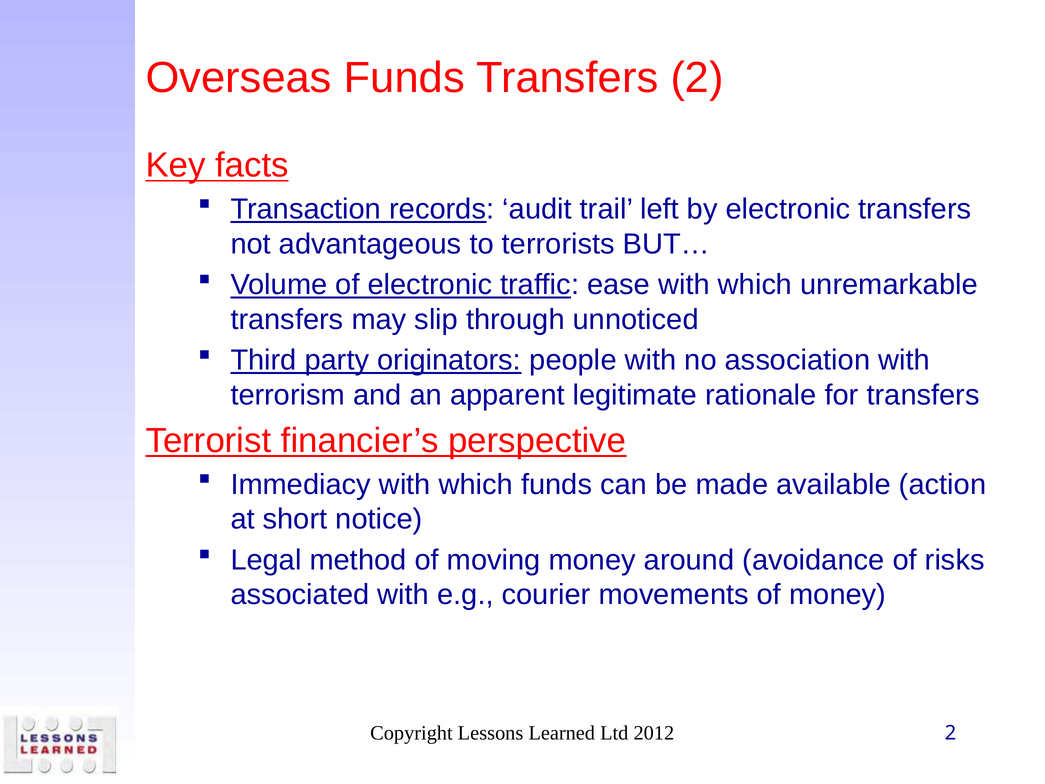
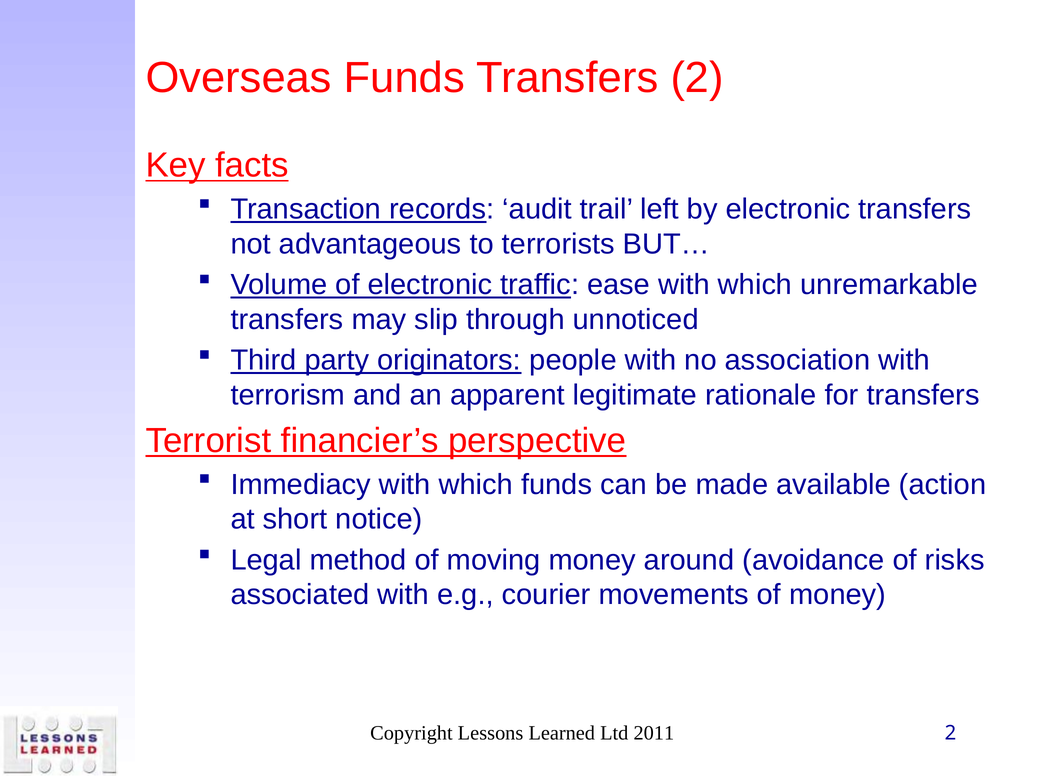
2012: 2012 -> 2011 (654, 733)
